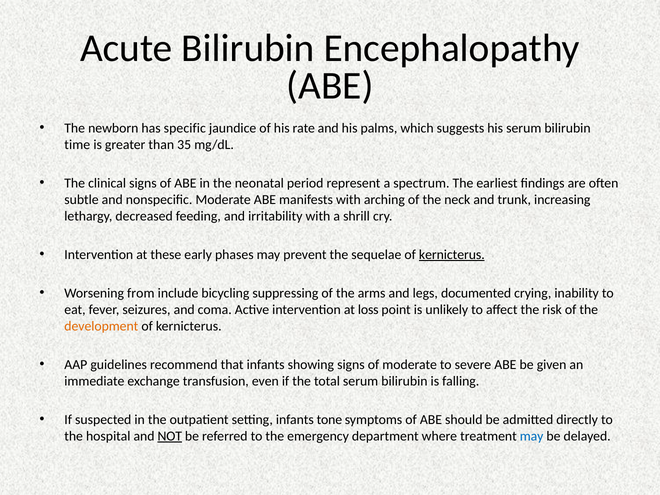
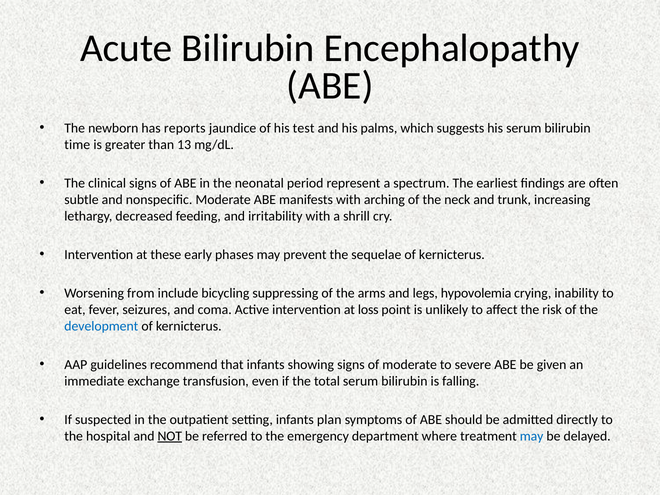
specific: specific -> reports (185, 128)
rate: rate -> test (304, 128)
35: 35 -> 13 (184, 145)
kernicterus underline: present -> none (452, 255)
documented: documented -> hypovolemia (476, 293)
development colour: orange -> blue (101, 326)
tone: tone -> plan (329, 420)
